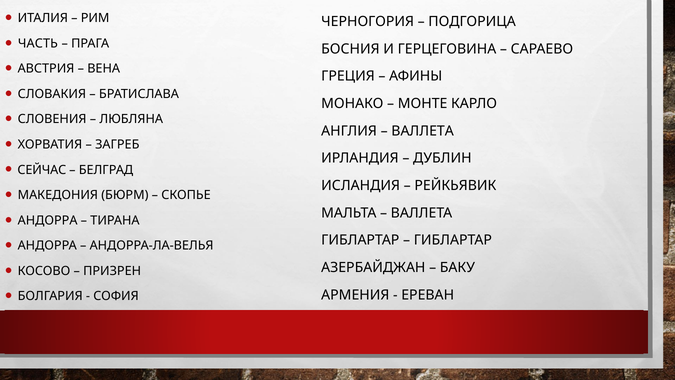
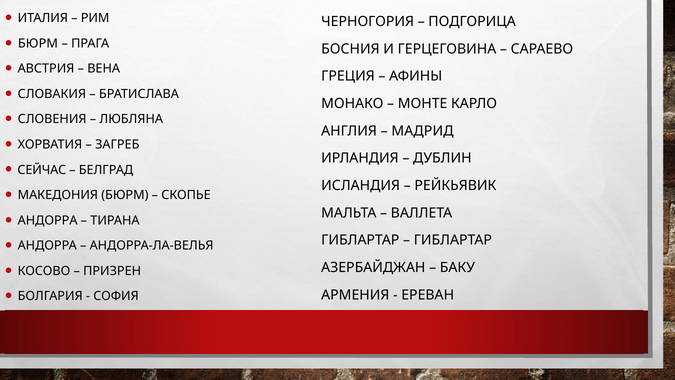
ЧАСТЬ: ЧАСТЬ -> БЮРМ (38, 43)
ВАЛЛЕТА: ВАЛЛЕТА -> МАДРИД (422, 131)
